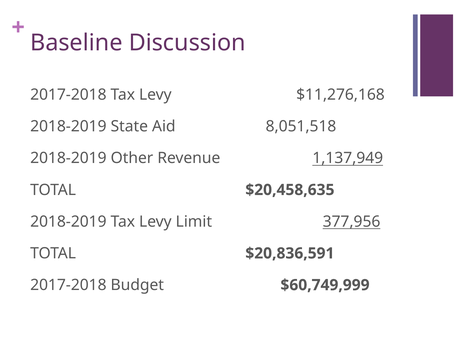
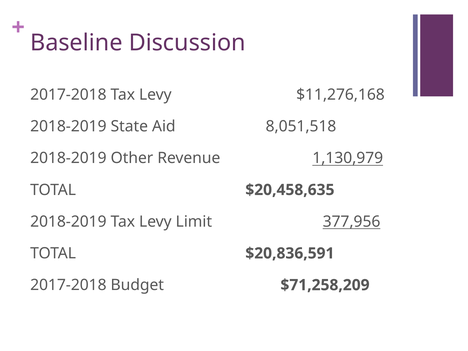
1,137,949: 1,137,949 -> 1,130,979 (348, 158)
$60,749,999: $60,749,999 -> $71,258,209 (325, 285)
